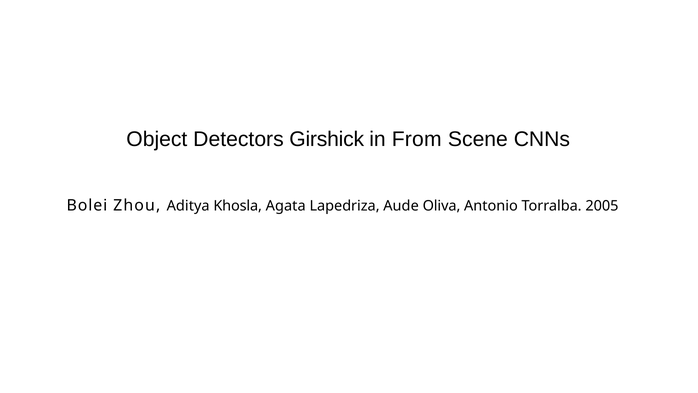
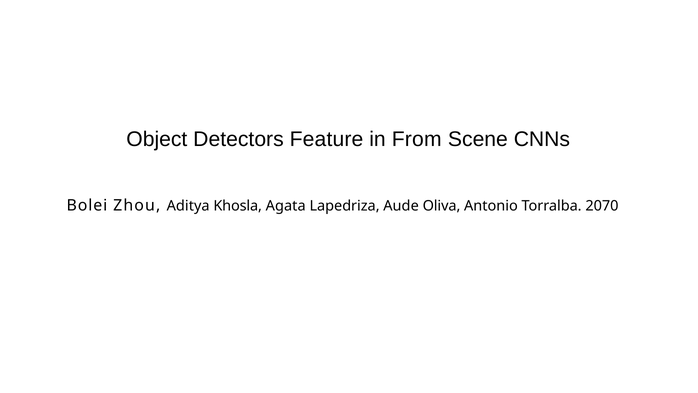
Girshick: Girshick -> Feature (327, 139)
2005: 2005 -> 2070 (602, 206)
